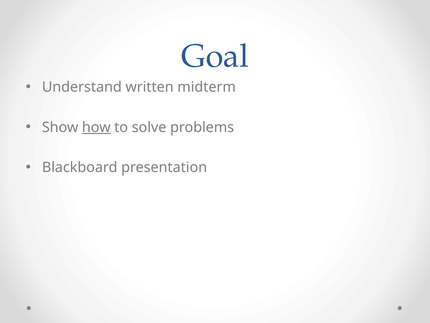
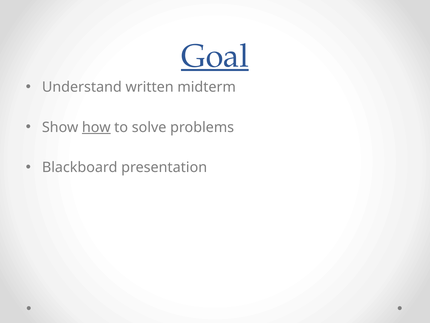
Goal underline: none -> present (215, 56)
